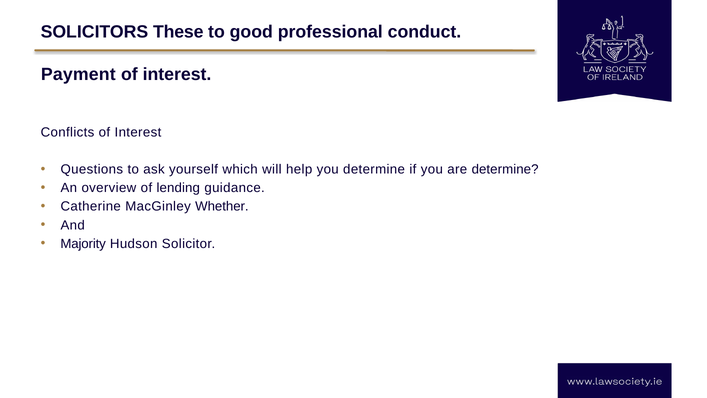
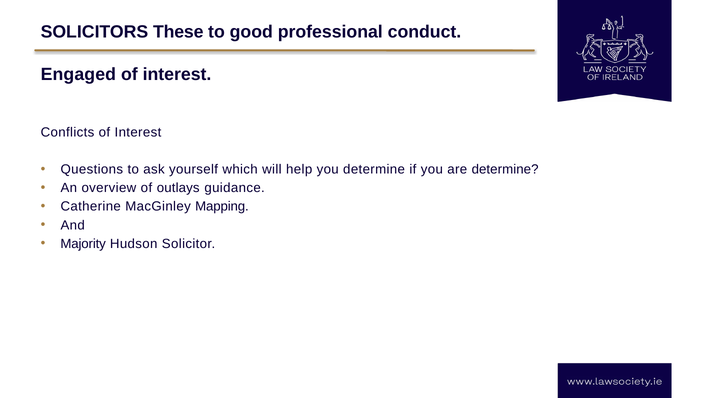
Payment: Payment -> Engaged (78, 74)
lending: lending -> outlays (178, 188)
Whether: Whether -> Mapping (222, 206)
